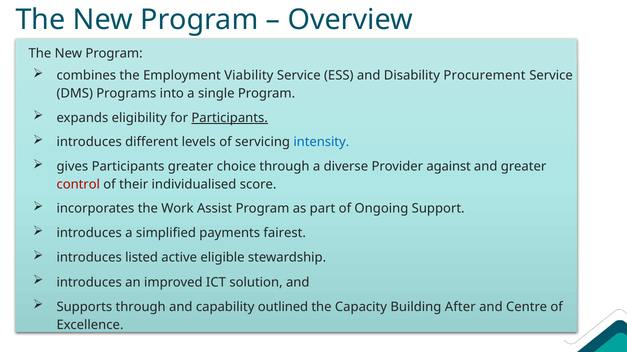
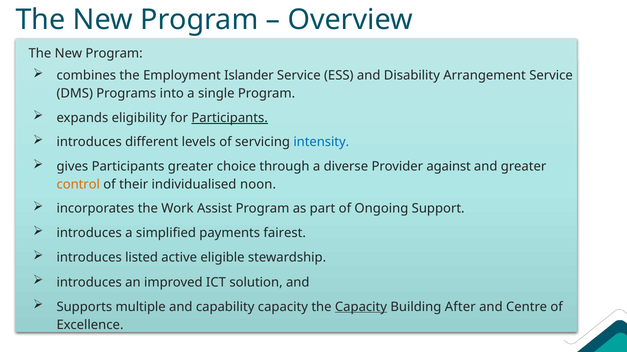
Viability: Viability -> Islander (249, 76)
Procurement: Procurement -> Arrangement (485, 76)
control colour: red -> orange (78, 185)
score: score -> noon (258, 185)
Supports through: through -> multiple (141, 307)
capability outlined: outlined -> capacity (283, 307)
Capacity underline: none -> present (361, 307)
